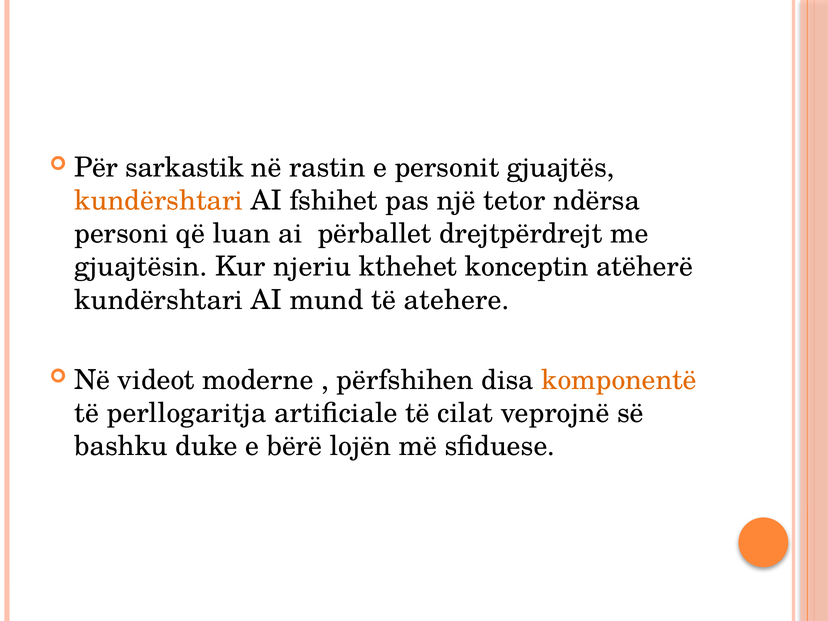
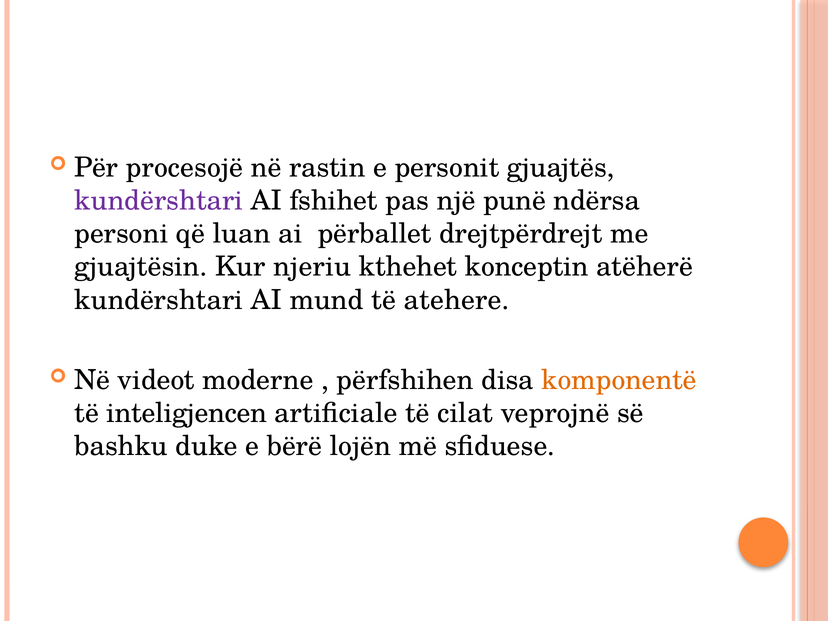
sarkastik: sarkastik -> procesojë (184, 167)
kundërshtari colour: orange -> purple (159, 201)
tetor: tetor -> punë (515, 201)
perllogaritja: perllogaritja -> inteligjencen (187, 413)
